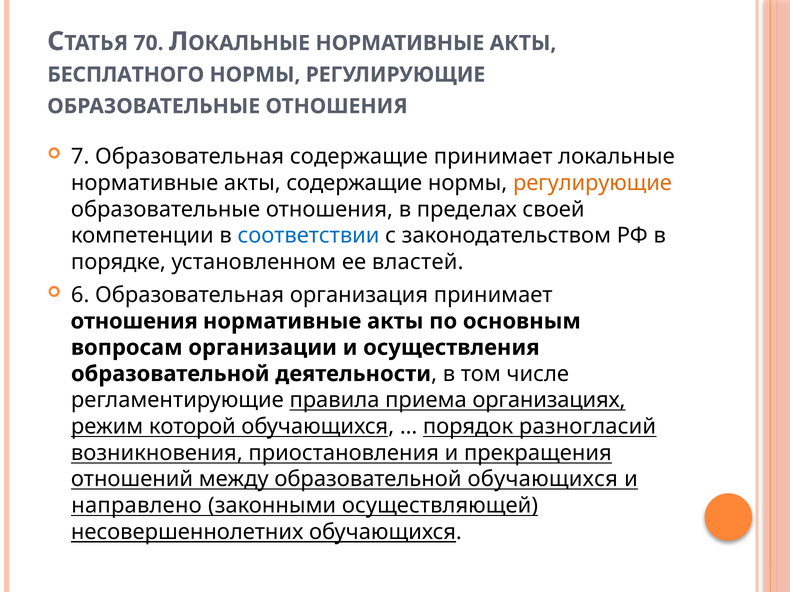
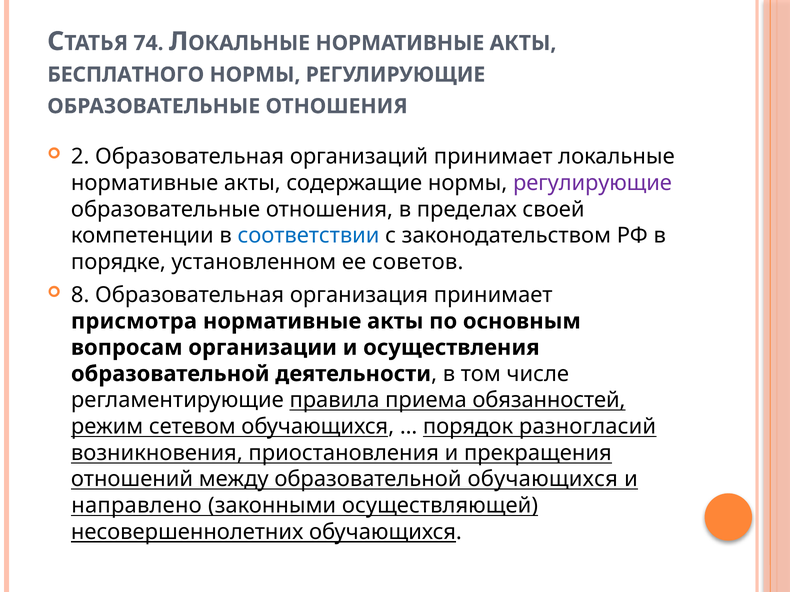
70: 70 -> 74 (149, 43)
7: 7 -> 2 (80, 157)
Образовательная содержащие: содержащие -> организаций (359, 157)
регулирующие colour: orange -> purple (592, 183)
властей: властей -> советов (418, 262)
6: 6 -> 8 (80, 295)
отношения: отношения -> присмотра (134, 322)
организациях: организациях -> обязанностей (549, 401)
которой: которой -> сетевом (192, 427)
